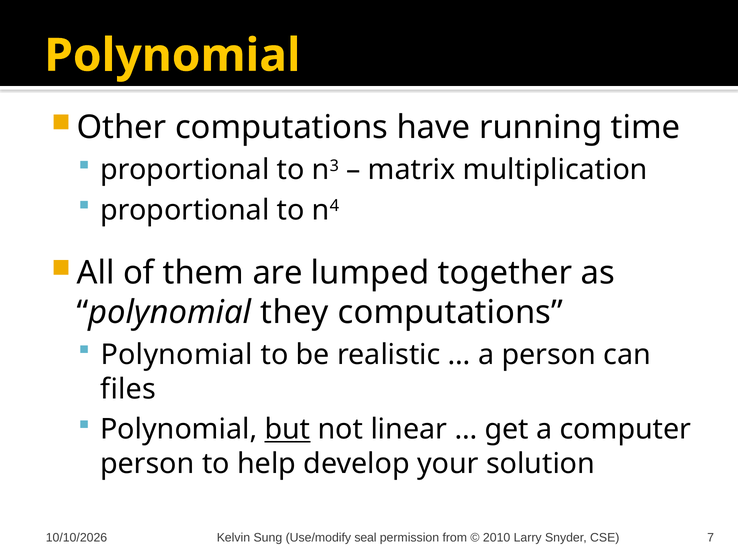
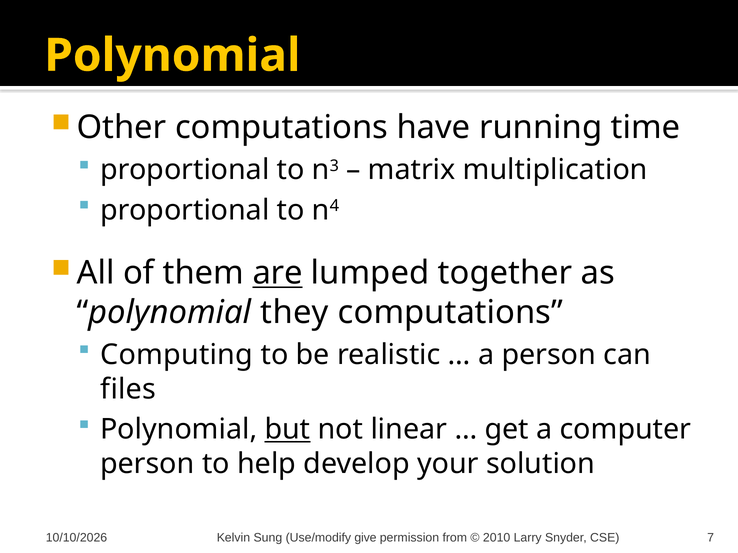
are underline: none -> present (278, 273)
Polynomial: Polynomial -> Computing (177, 355)
seal: seal -> give (365, 538)
